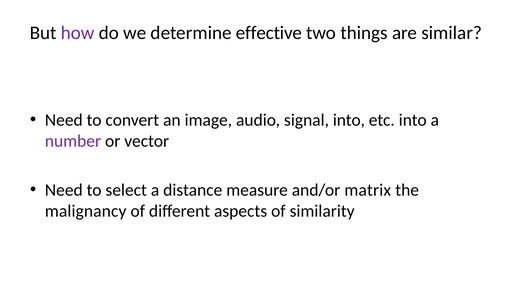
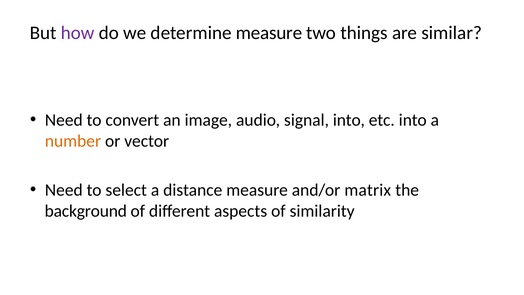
determine effective: effective -> measure (269, 33)
number colour: purple -> orange (73, 141)
malignancy: malignancy -> background (86, 211)
